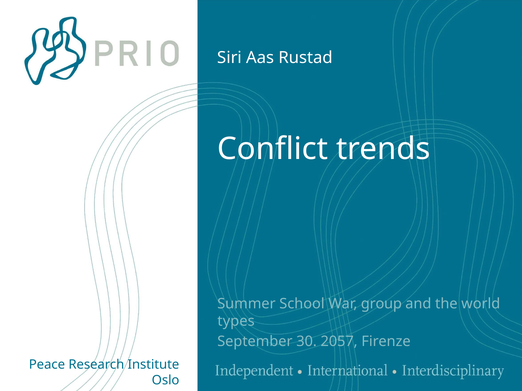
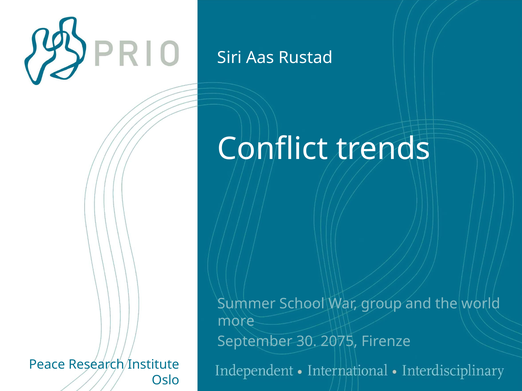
types: types -> more (236, 321)
2057: 2057 -> 2075 (339, 342)
